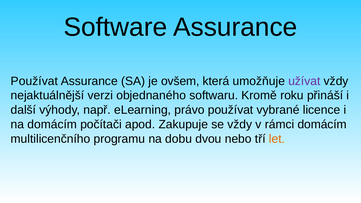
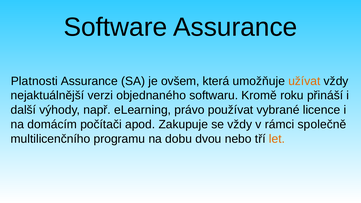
Používat: Používat -> Platnosti (34, 81)
užívat colour: purple -> orange (304, 81)
rámci domácím: domácím -> společně (322, 124)
